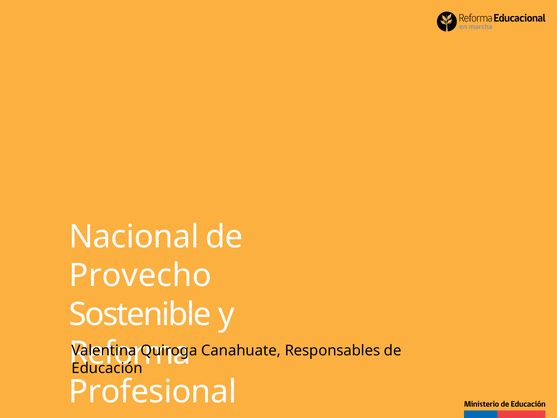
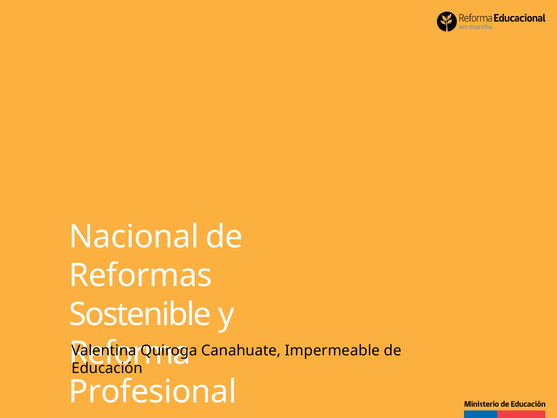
Provecho: Provecho -> Reformas (141, 276)
Responsables: Responsables -> Impermeable (332, 350)
